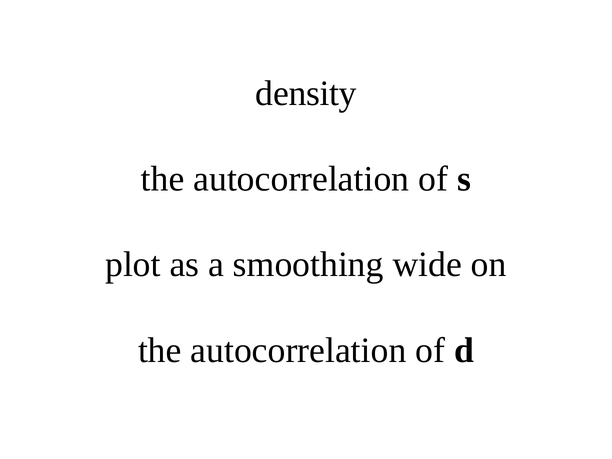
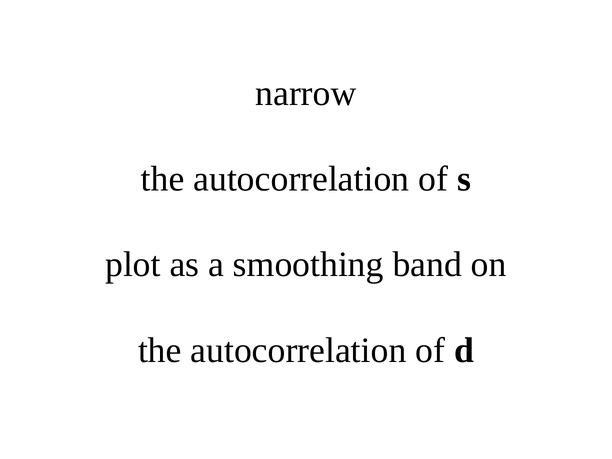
density: density -> narrow (306, 93)
wide: wide -> band (427, 265)
